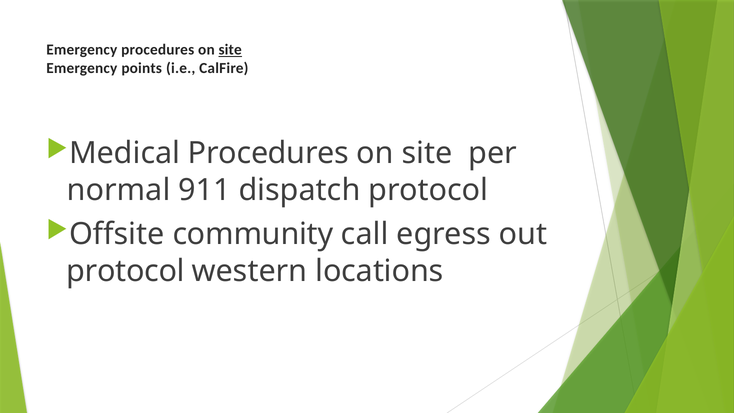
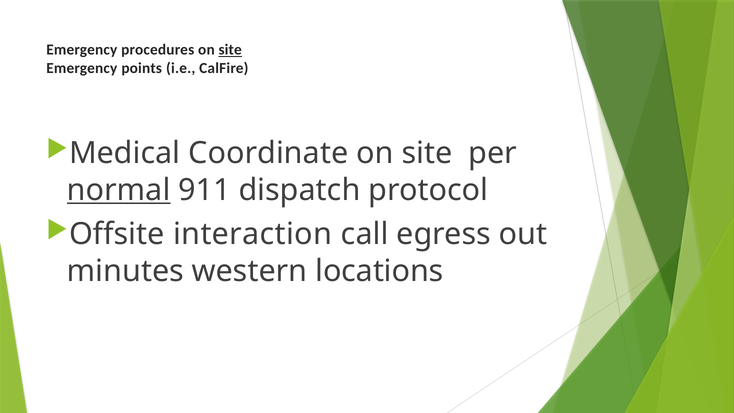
Medical Procedures: Procedures -> Coordinate (268, 153)
normal underline: none -> present (119, 190)
community: community -> interaction (253, 234)
protocol: protocol -> minutes (125, 271)
